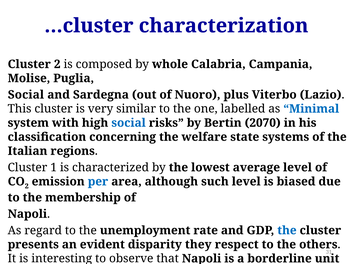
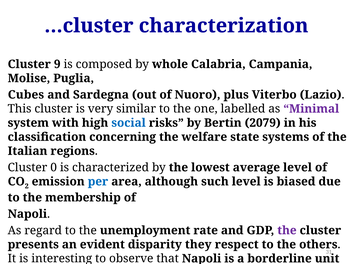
Cluster 2: 2 -> 9 (57, 64)
Social: Social -> Cubes (26, 95)
Minimal colour: blue -> purple (311, 109)
2070: 2070 -> 2079 (263, 123)
1: 1 -> 0 (54, 168)
the colour: blue -> purple (287, 231)
